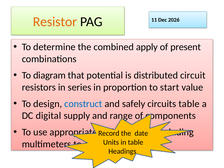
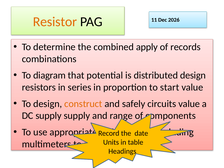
present: present -> records (186, 47)
distributed circuit: circuit -> design (193, 75)
construct colour: blue -> orange (83, 104)
circuits table: table -> value (189, 104)
DC digital: digital -> supply (49, 116)
